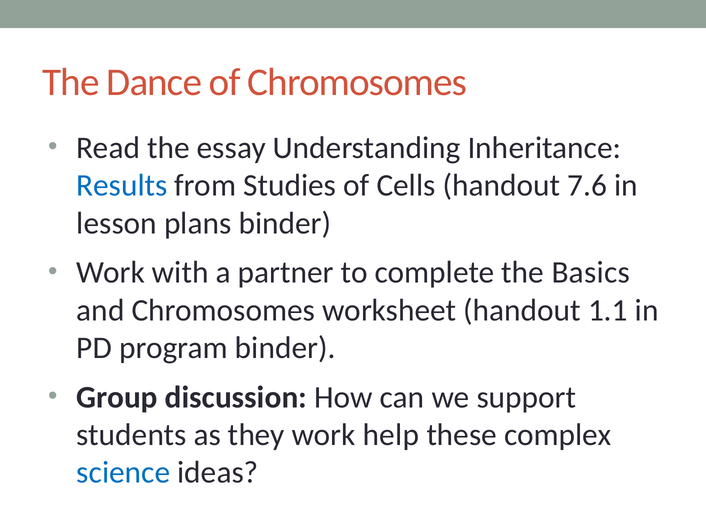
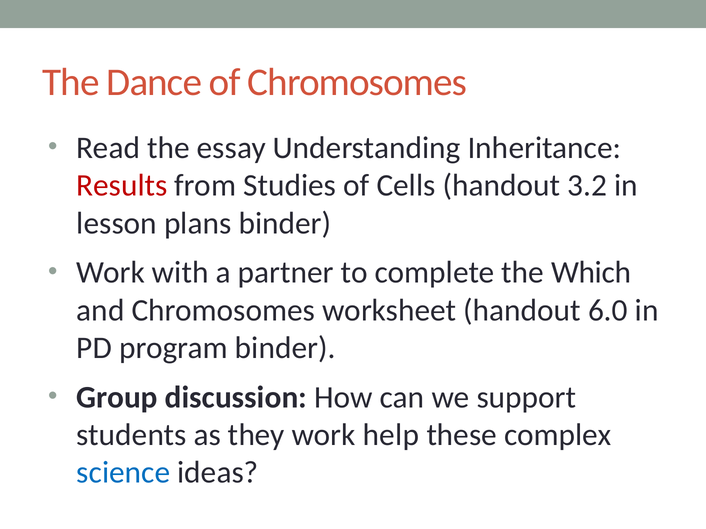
Results colour: blue -> red (122, 186)
7.6: 7.6 -> 3.2 (587, 186)
Basics: Basics -> Which (591, 273)
1.1: 1.1 -> 6.0 (608, 311)
